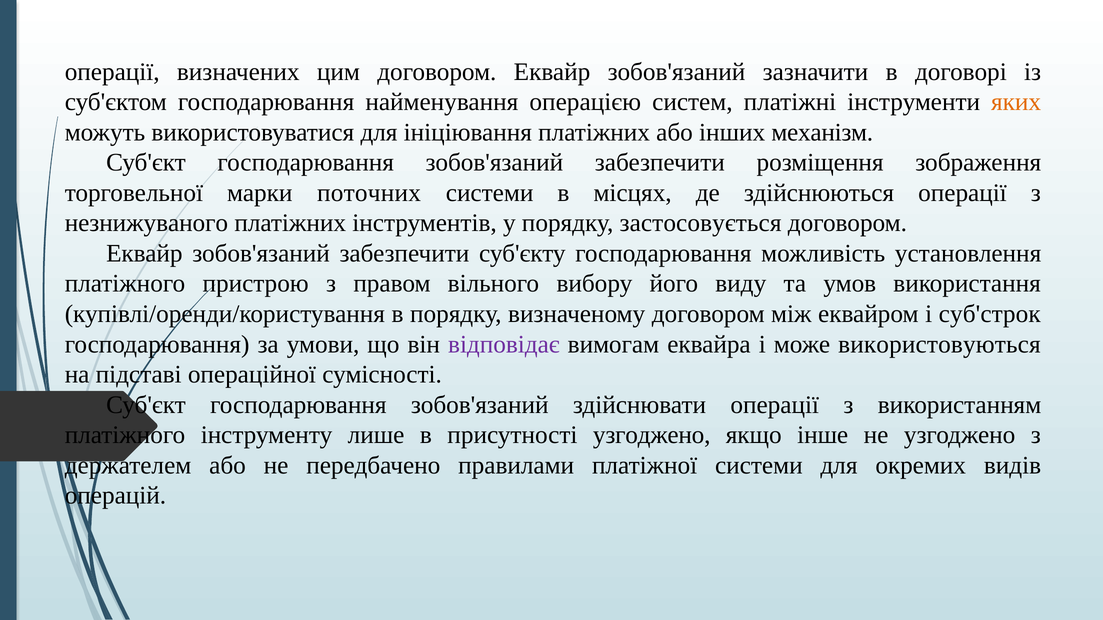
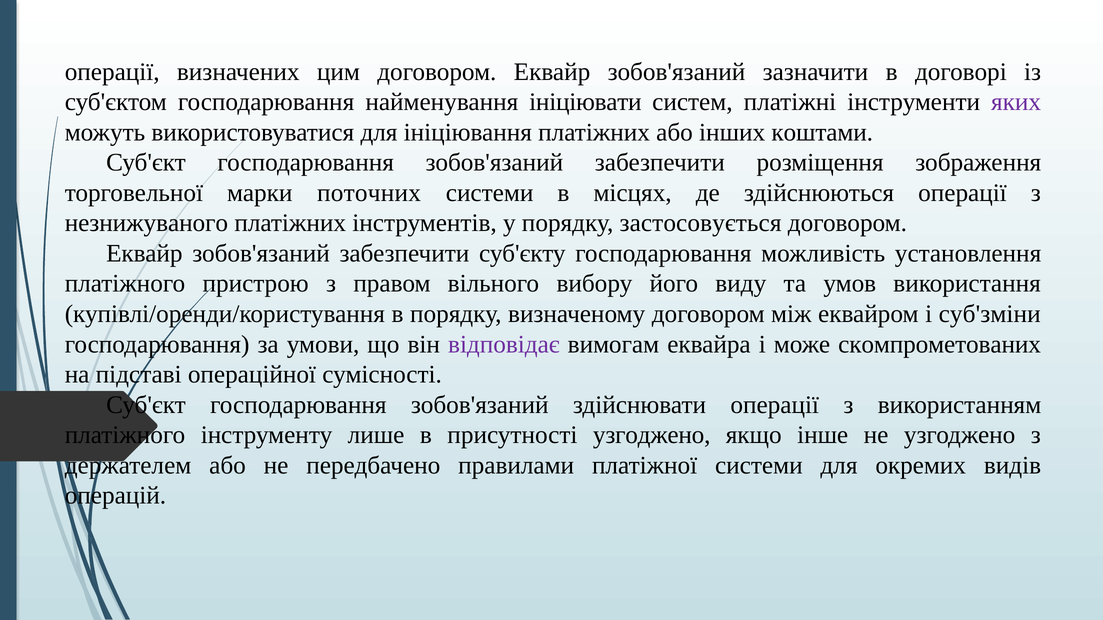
операцією: операцією -> ініціювати (585, 102)
яких colour: orange -> purple (1016, 102)
механізм: механізм -> коштами (822, 132)
суб'строк: суб'строк -> суб'зміни (990, 314)
використовуються: використовуються -> скомпрометованих (940, 344)
